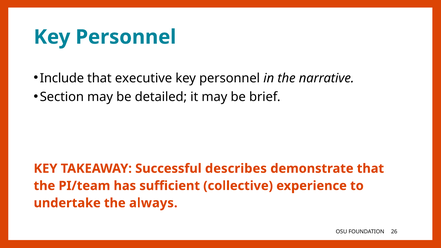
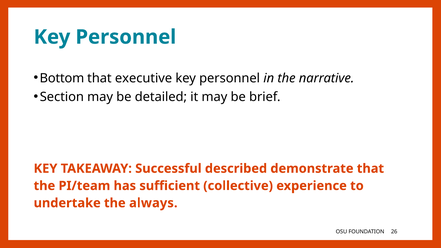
Include: Include -> Bottom (62, 78)
describes: describes -> described (236, 169)
